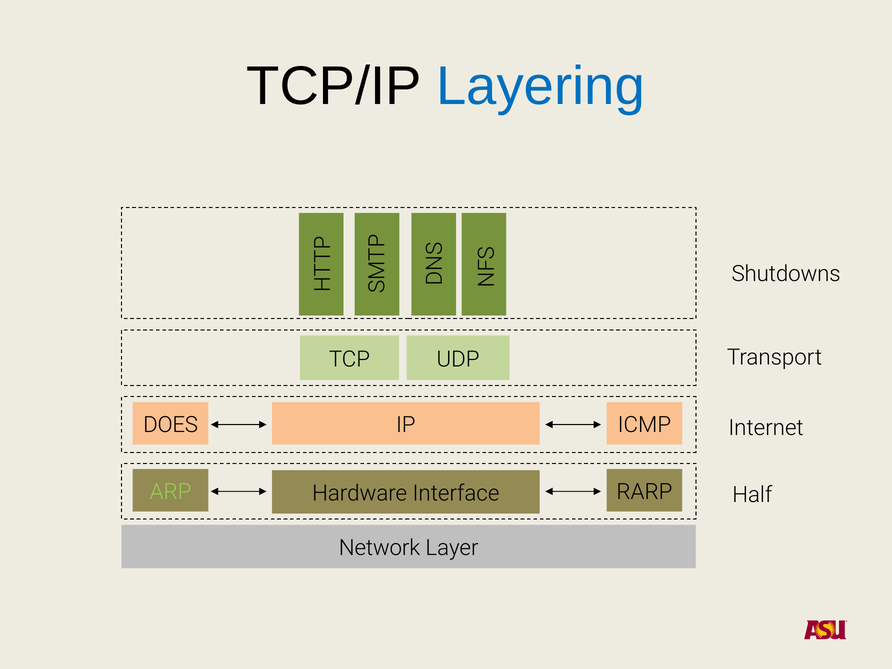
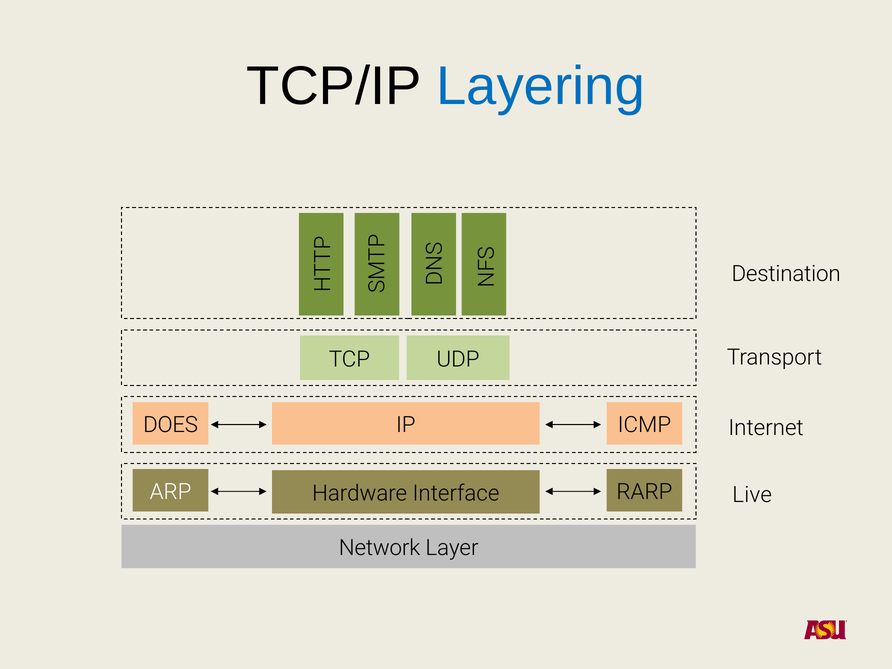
Shutdowns: Shutdowns -> Destination (786, 274)
ARP colour: light green -> white (171, 492)
Half: Half -> Live (752, 495)
